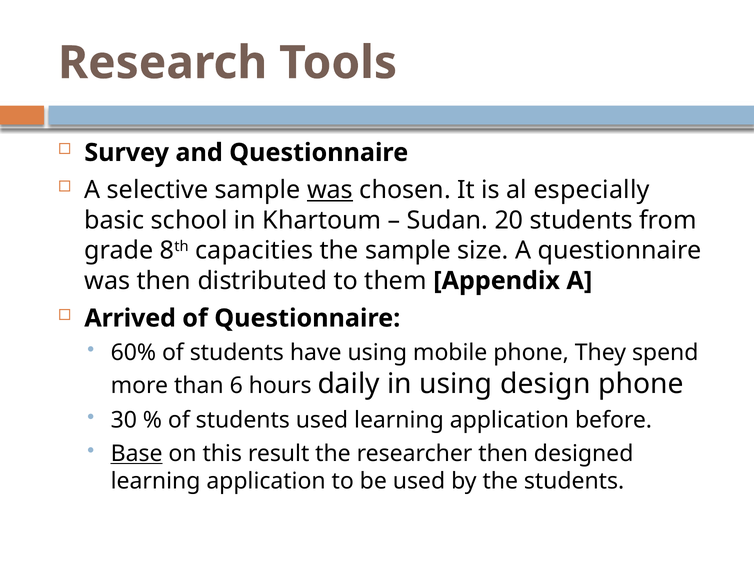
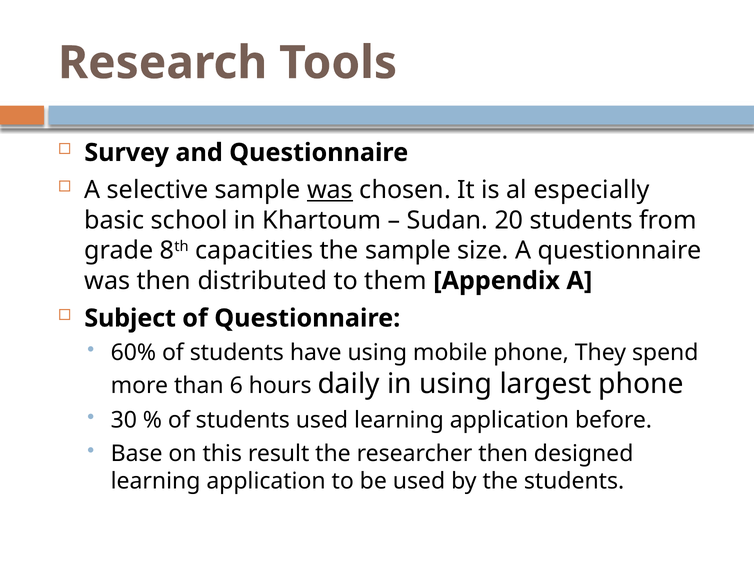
Arrived: Arrived -> Subject (130, 318)
design: design -> largest (545, 384)
Base underline: present -> none (137, 453)
